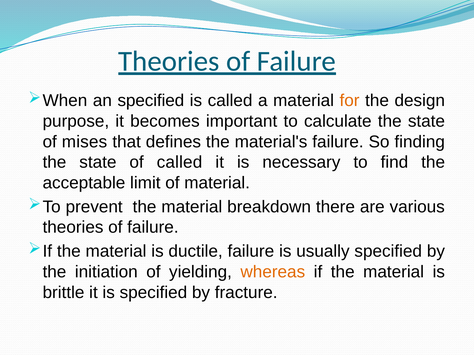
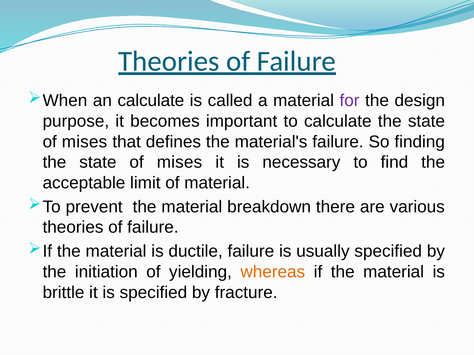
an specified: specified -> calculate (151, 101)
for colour: orange -> purple (350, 101)
called: called -> mises (180, 162)
